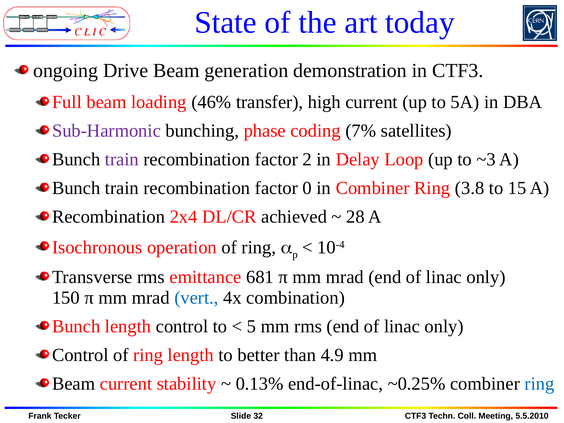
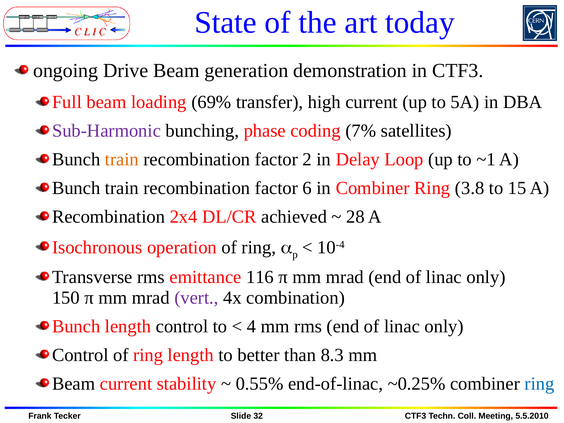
46%: 46% -> 69% (211, 102)
train colour: purple -> orange (122, 160)
~3: ~3 -> ~1 (486, 160)
0: 0 -> 6 (307, 188)
681: 681 -> 116 (260, 277)
vert colour: blue -> purple (196, 298)
5: 5 -> 4 (252, 327)
4.9: 4.9 -> 8.3 (332, 355)
0.13%: 0.13% -> 0.55% (260, 384)
